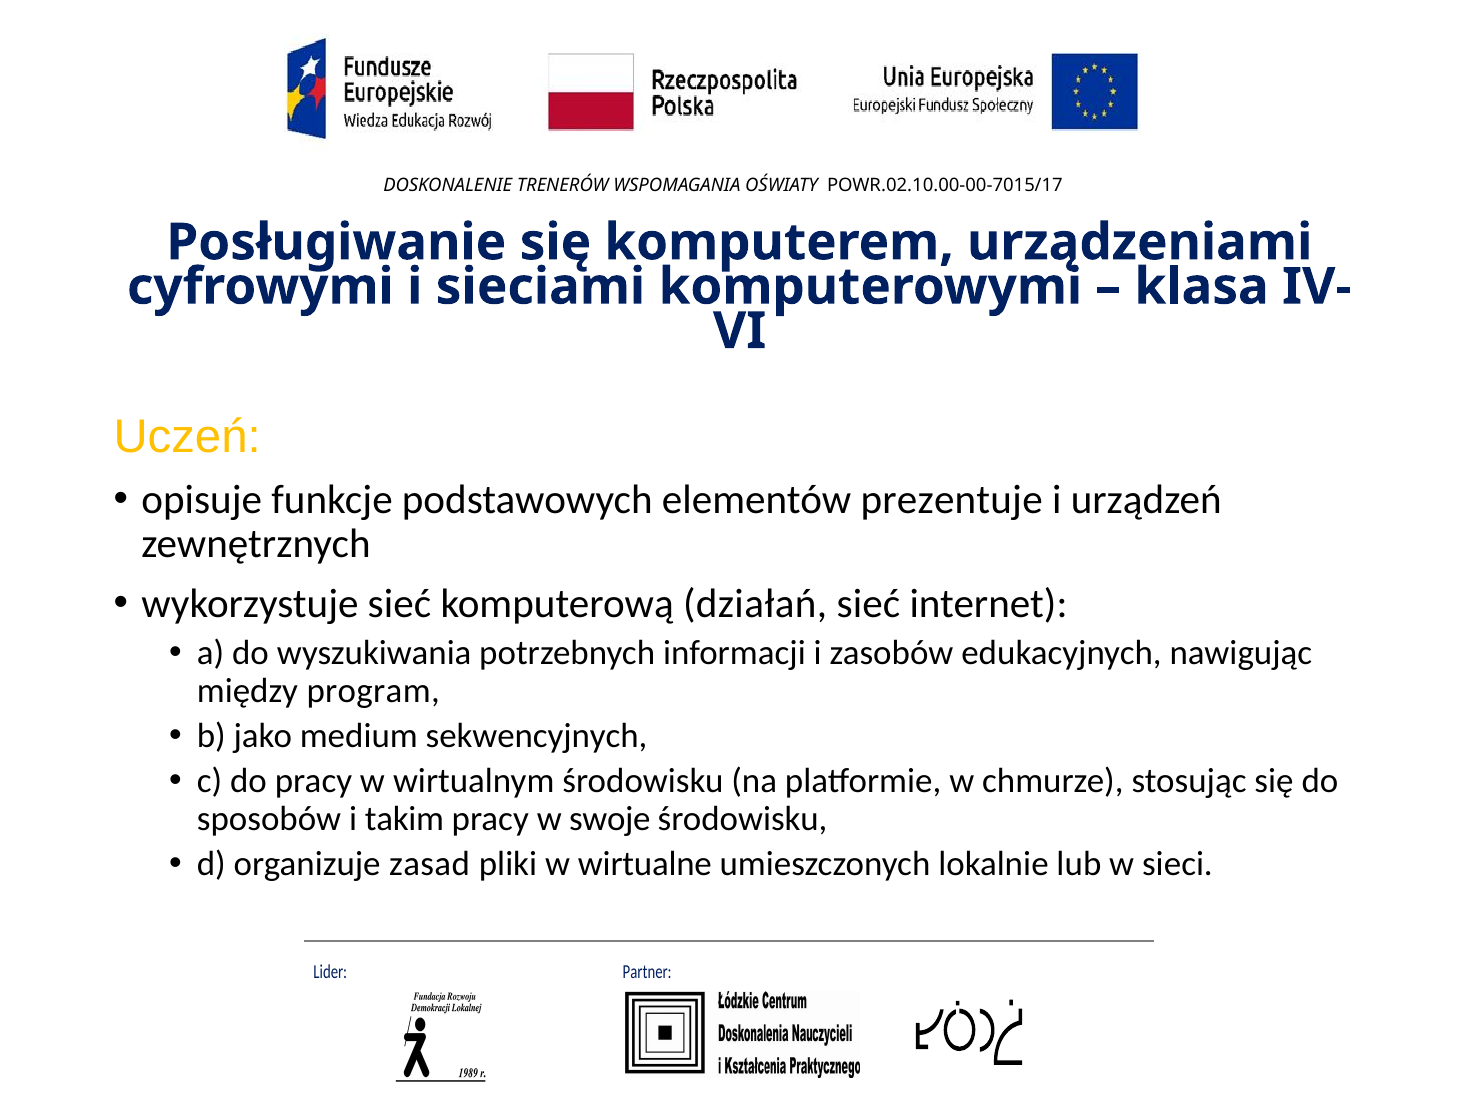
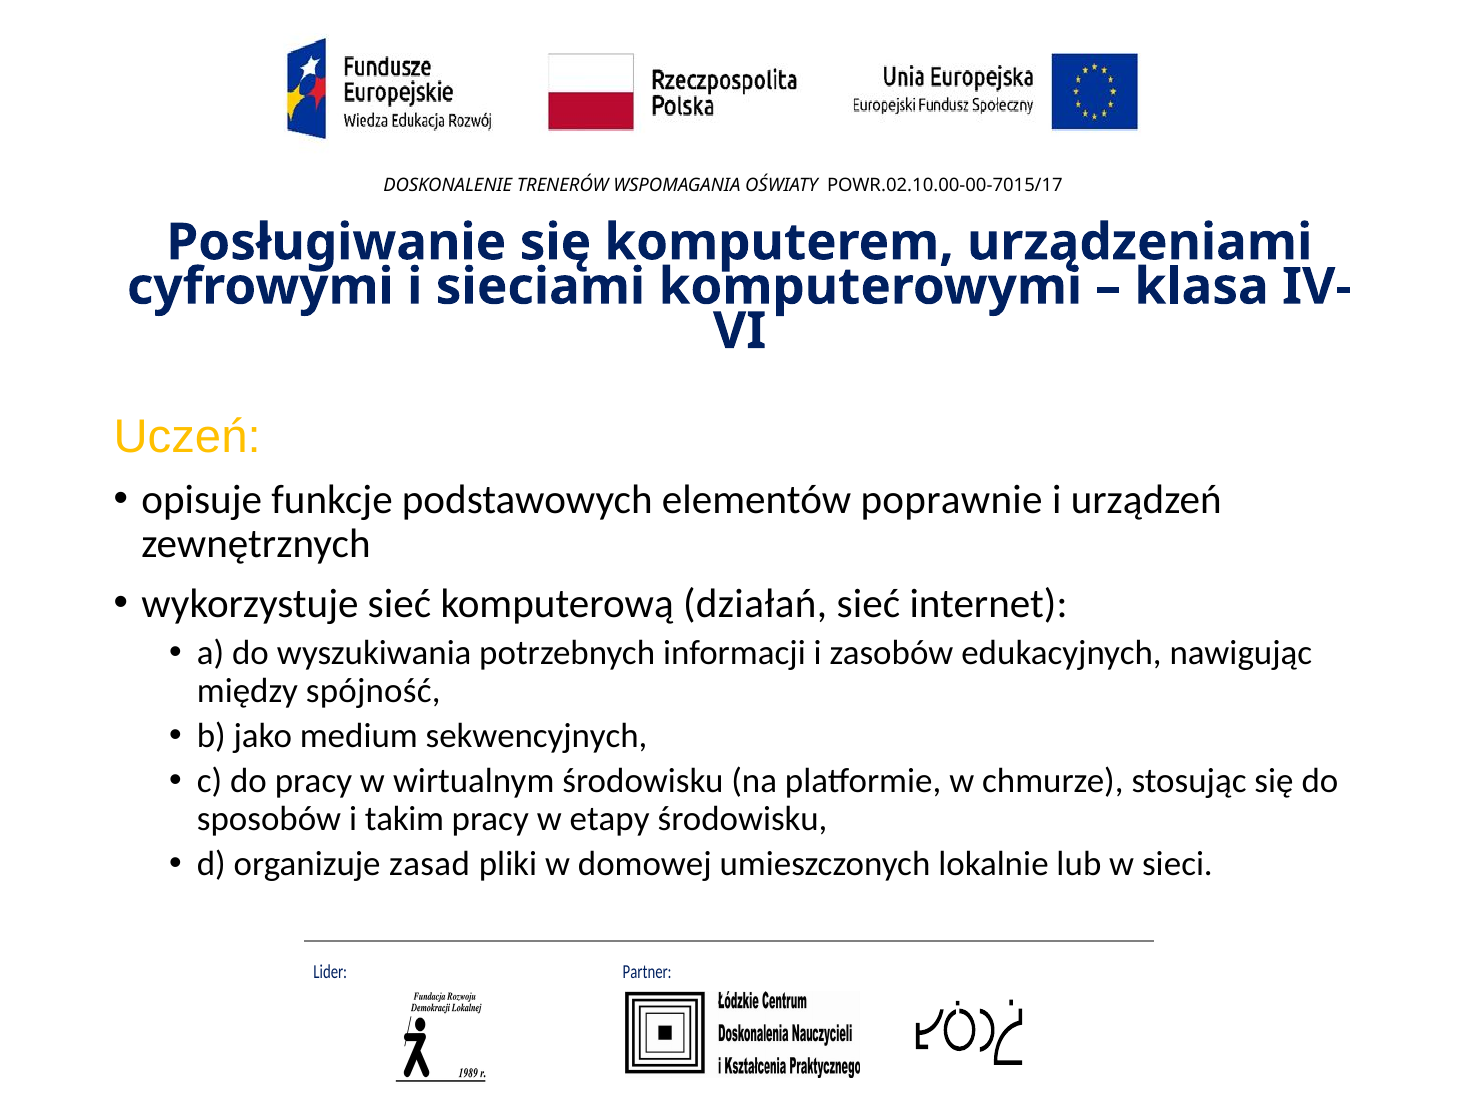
prezentuje: prezentuje -> poprawnie (952, 500)
program: program -> spójność (373, 691)
swoje: swoje -> etapy (610, 819)
wirtualne: wirtualne -> domowej (645, 865)
